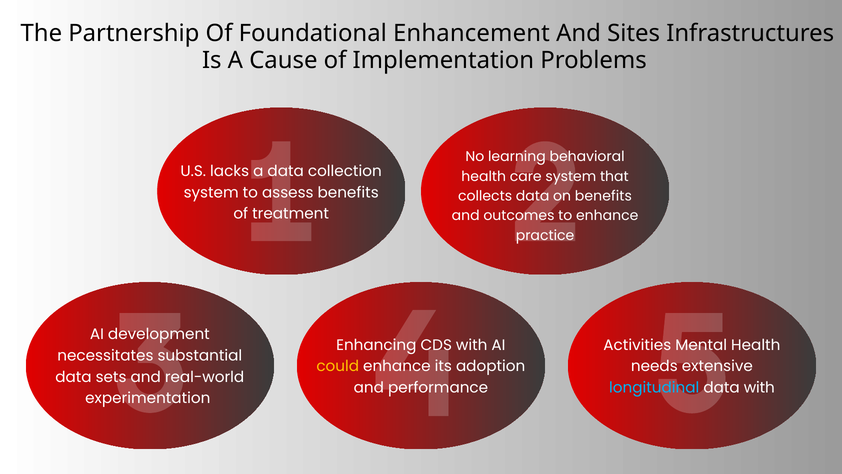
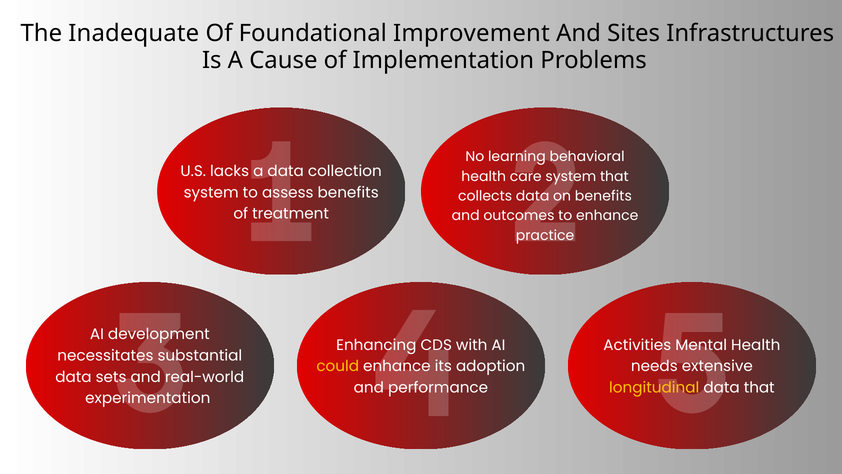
Partnership: Partnership -> Inadequate (134, 33)
Enhancement: Enhancement -> Improvement (471, 33)
longitudinal colour: light blue -> yellow (654, 387)
data with: with -> that (759, 387)
